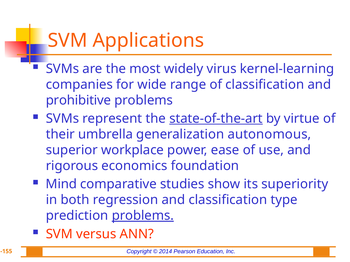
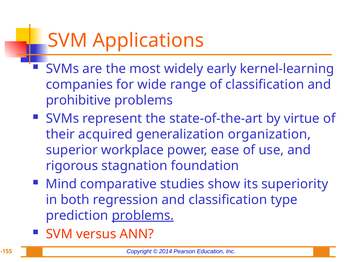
virus: virus -> early (222, 69)
state-of-the-art underline: present -> none (216, 119)
umbrella: umbrella -> acquired (105, 135)
autonomous: autonomous -> organization (269, 135)
economics: economics -> stagnation (134, 166)
